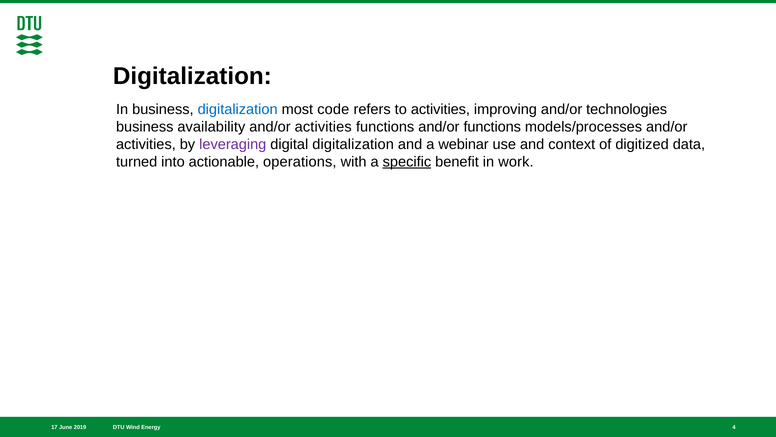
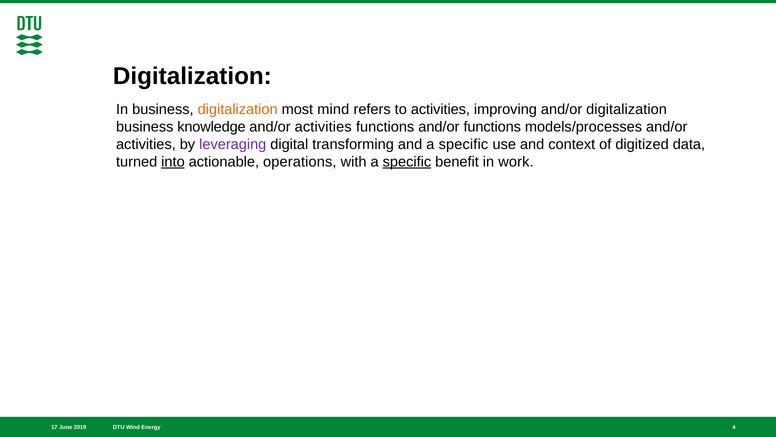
digitalization colour: blue -> orange (238, 109)
code: code -> mind (333, 109)
and/or technologies: technologies -> digitalization (627, 109)
availability: availability -> knowledge (211, 127)
digital digitalization: digitalization -> transforming (353, 144)
and a webinar: webinar -> specific (463, 144)
into underline: none -> present (173, 162)
